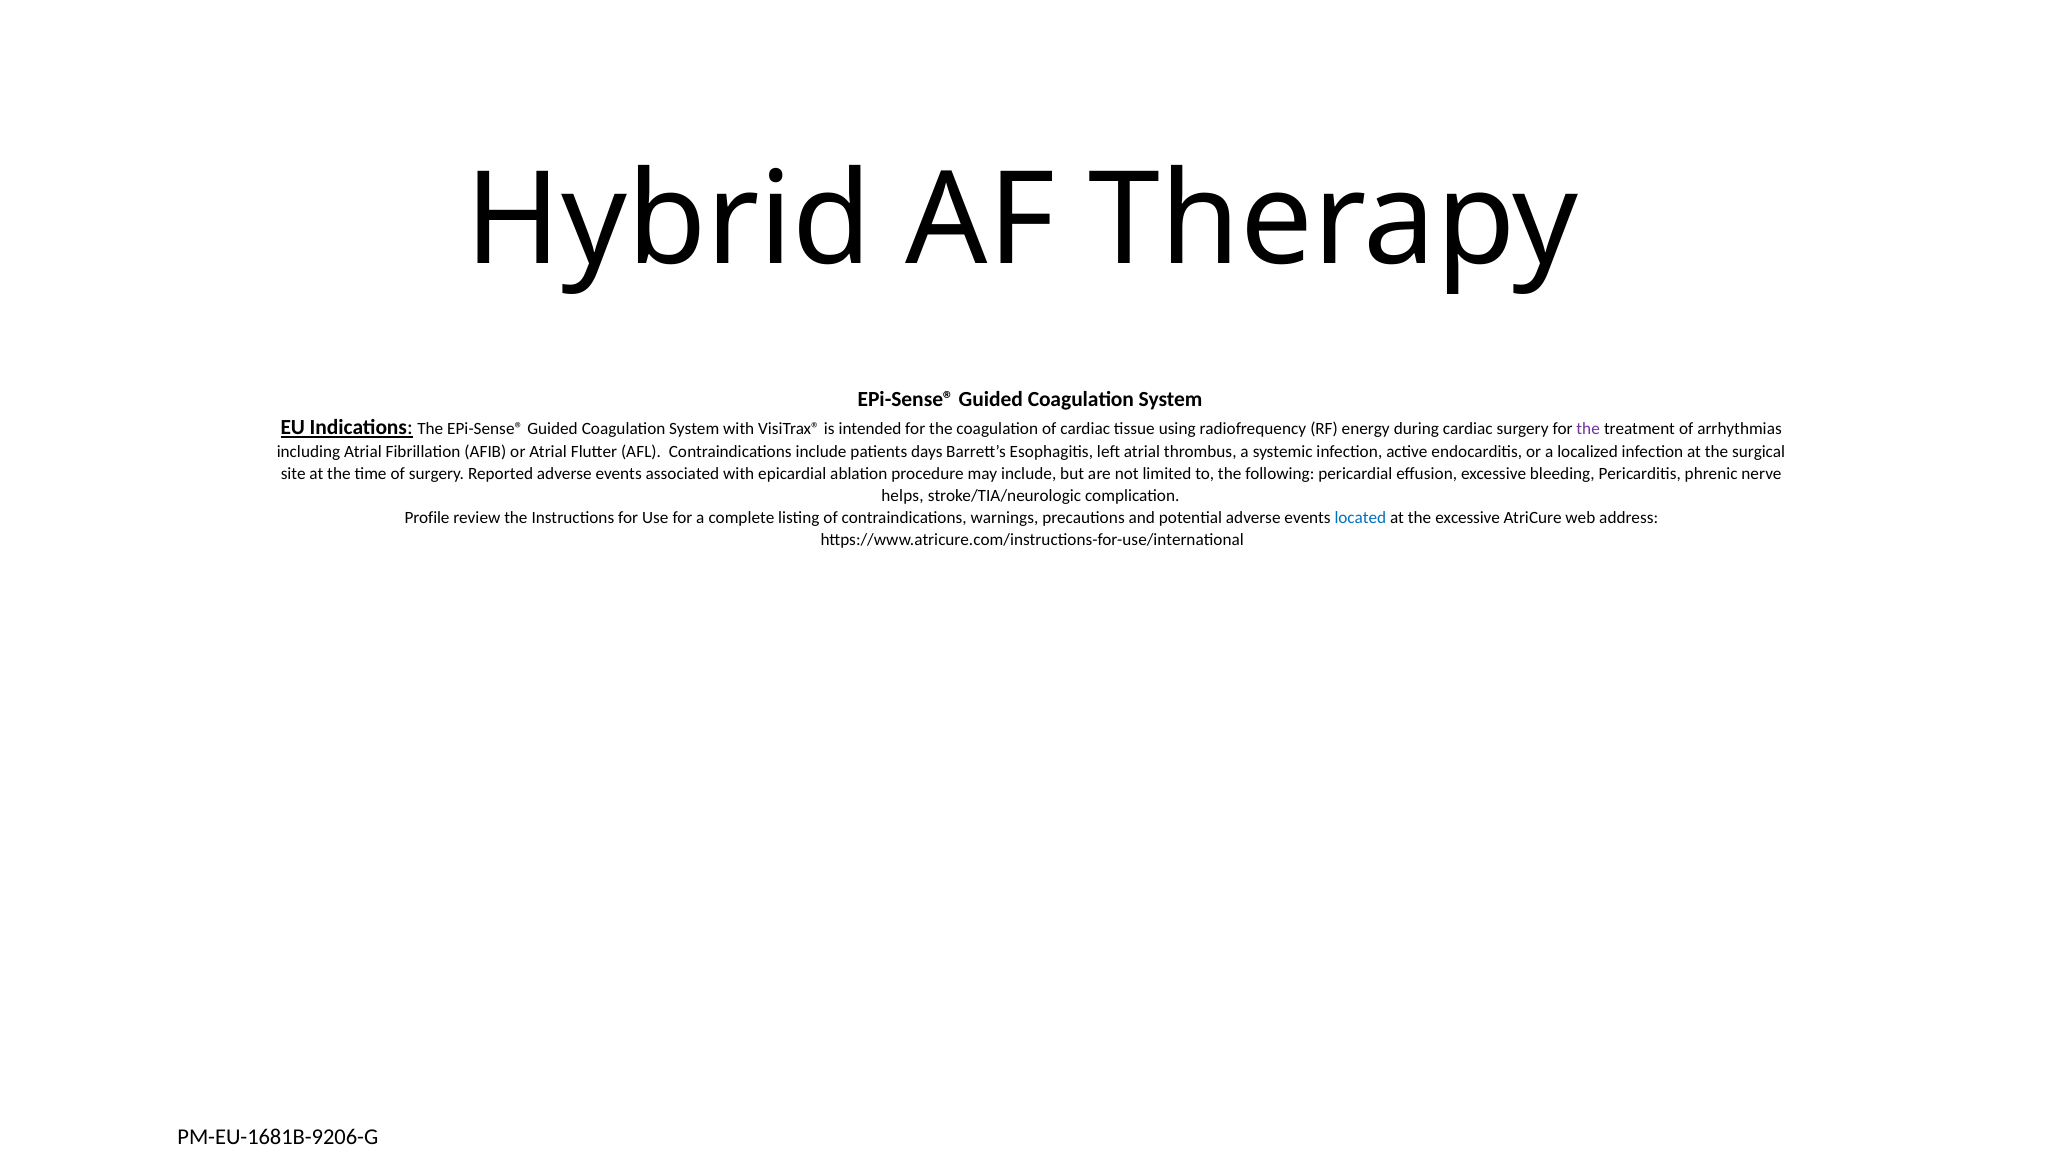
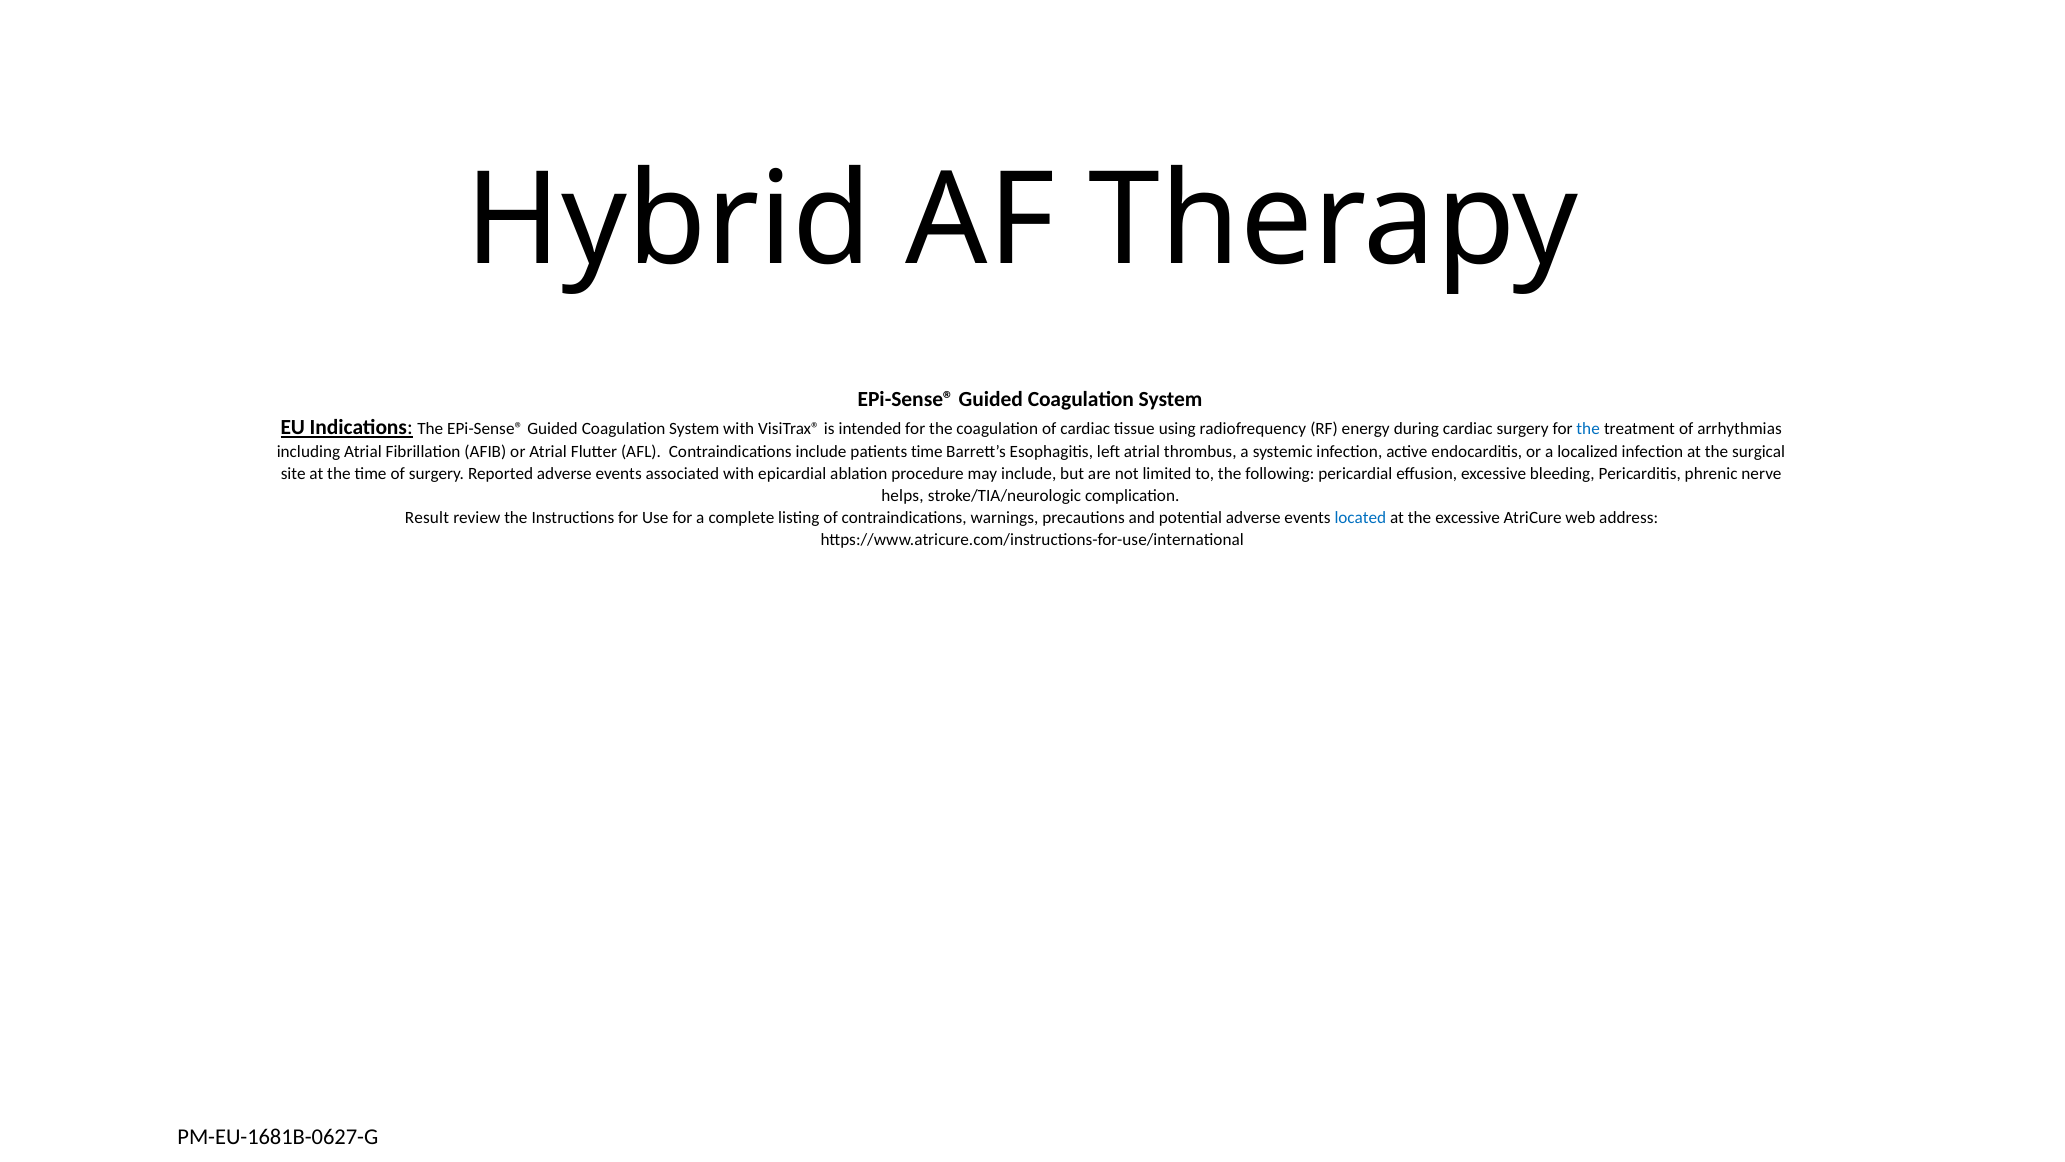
the colour: purple -> blue (1588, 429)
patients days: days -> time (927, 451)
Profile: Profile -> Result (427, 517)
PM-EU-1681B-9206-G: PM-EU-1681B-9206-G -> PM-EU-1681B-0627-G (278, 1137)
